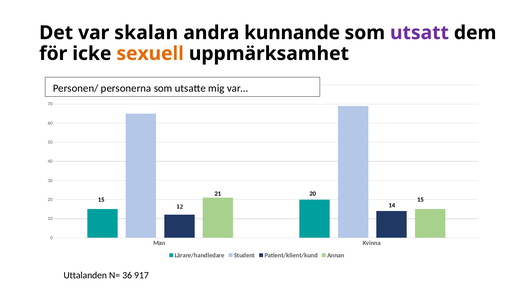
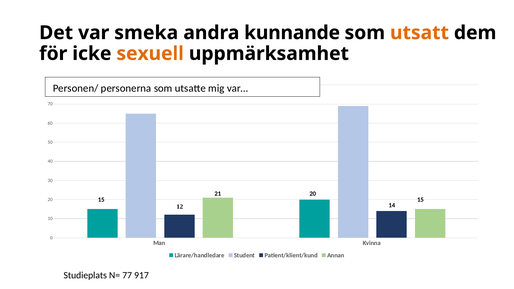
skalan: skalan -> smeka (146, 33)
utsatt colour: purple -> orange (419, 33)
Uttalanden: Uttalanden -> Studieplats (85, 276)
36: 36 -> 77 (127, 276)
